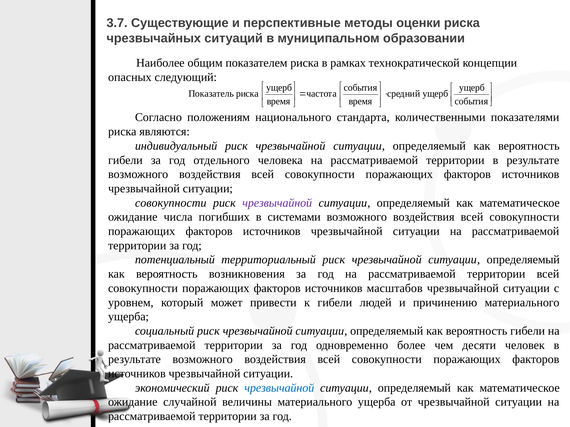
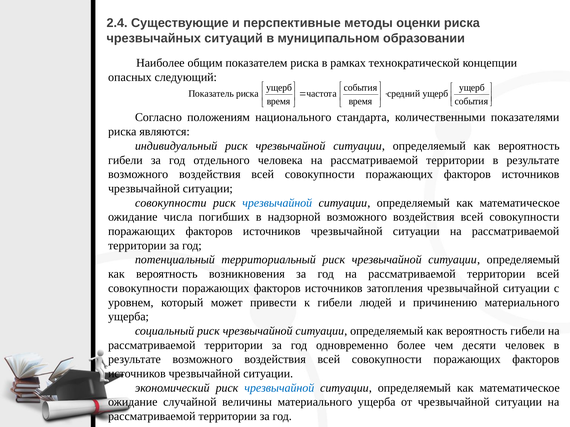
3.7: 3.7 -> 2.4 (117, 23)
чрезвычайной colour: purple -> blue (277, 203)
системами: системами -> надзорной (294, 217)
масштабов: масштабов -> затопления (395, 289)
